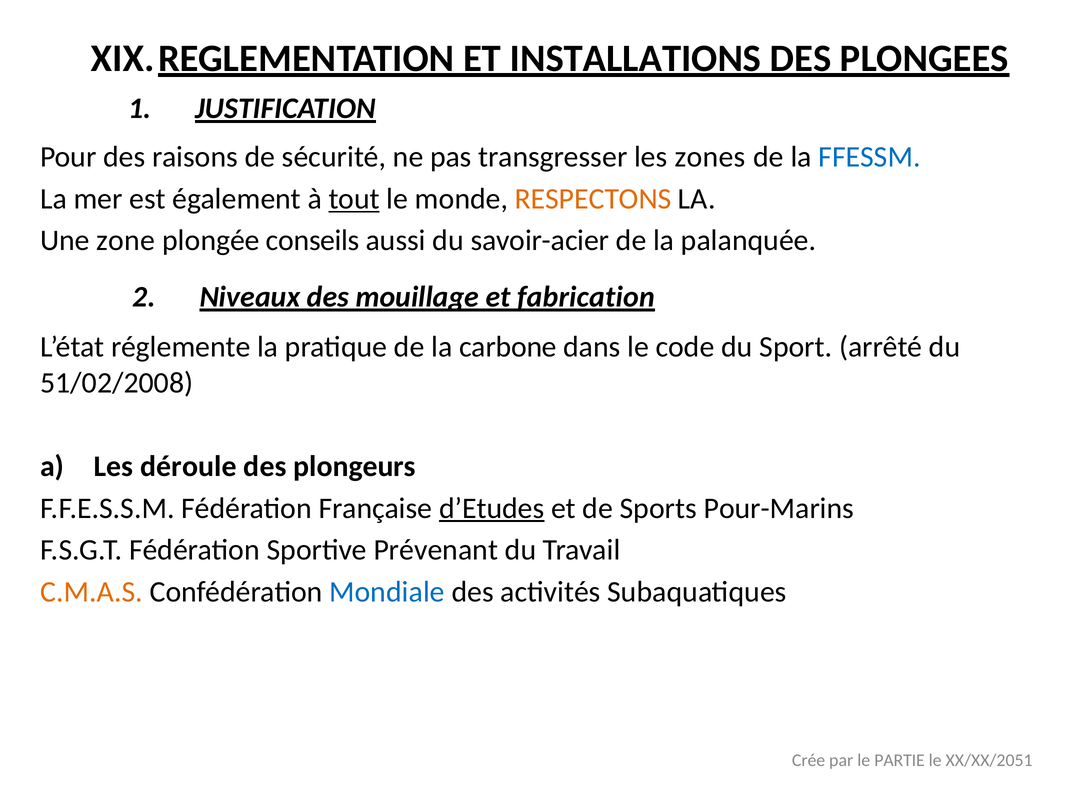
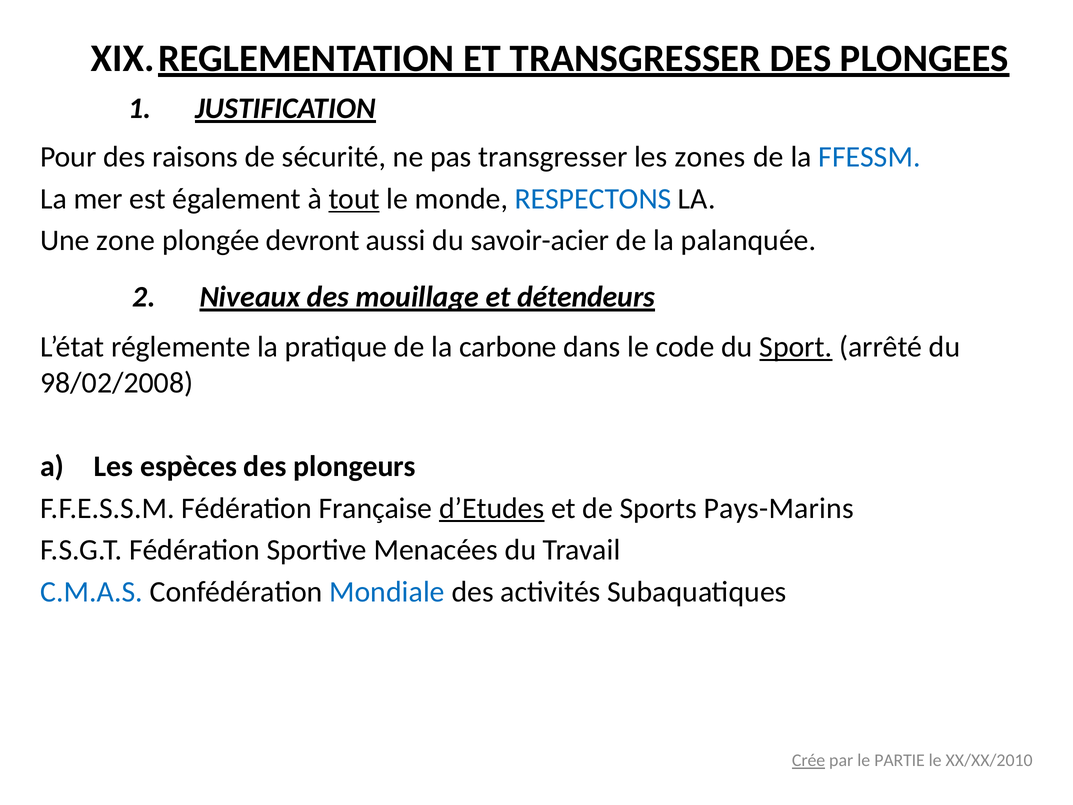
ET INSTALLATIONS: INSTALLATIONS -> TRANSGRESSER (635, 58)
RESPECTONS colour: orange -> blue (593, 199)
conseils: conseils -> devront (313, 241)
fabrication: fabrication -> détendeurs (586, 297)
Sport underline: none -> present (796, 347)
51/02/2008: 51/02/2008 -> 98/02/2008 (117, 383)
déroule: déroule -> espèces (189, 466)
Pour-Marins: Pour-Marins -> Pays-Marins (779, 508)
Prévenant: Prévenant -> Menacées (436, 550)
C.M.A.S colour: orange -> blue (92, 592)
Crée underline: none -> present (809, 760)
XX/XX/2051: XX/XX/2051 -> XX/XX/2010 (989, 760)
